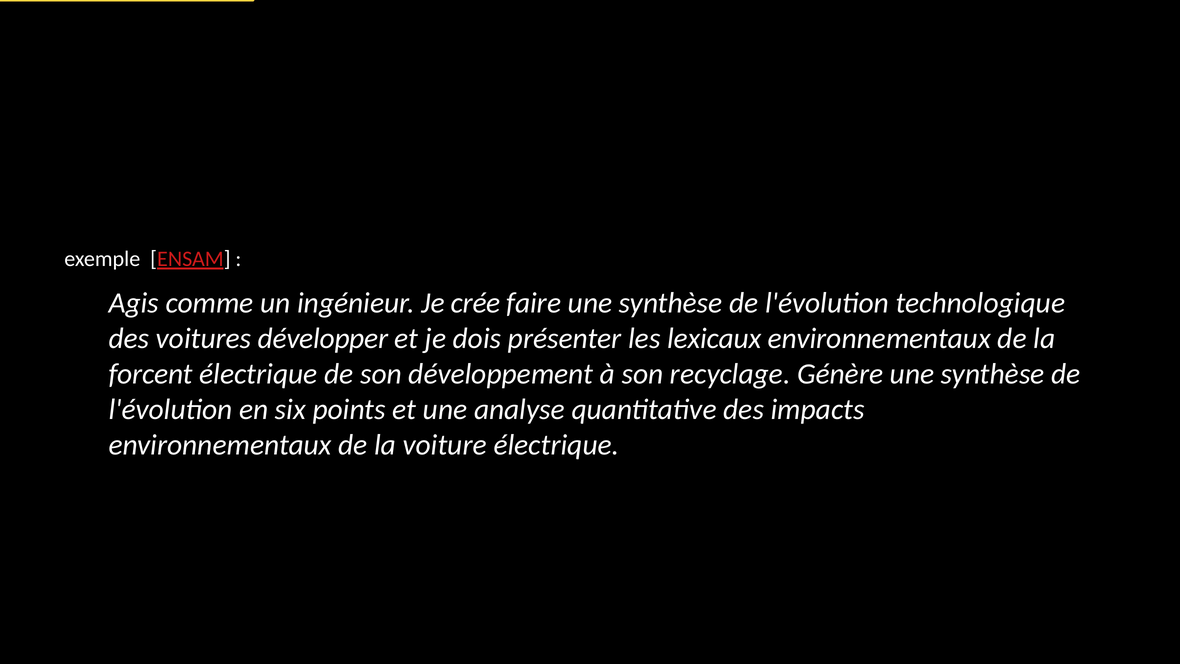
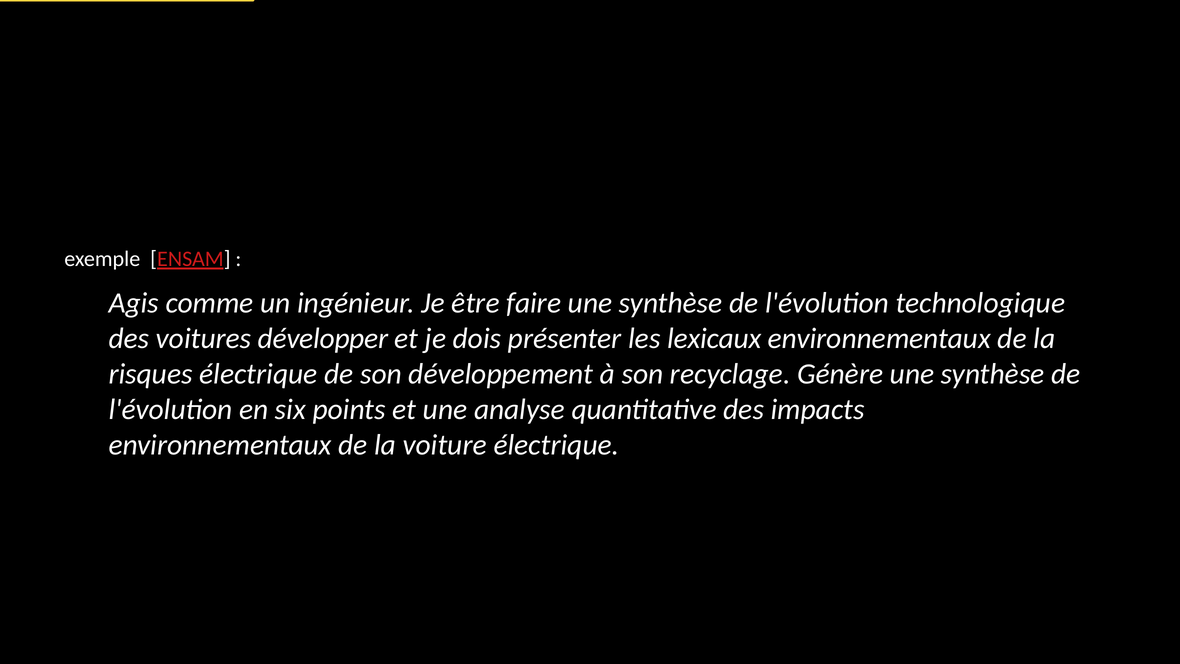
crée: crée -> être (476, 303)
forcent: forcent -> risques (151, 374)
